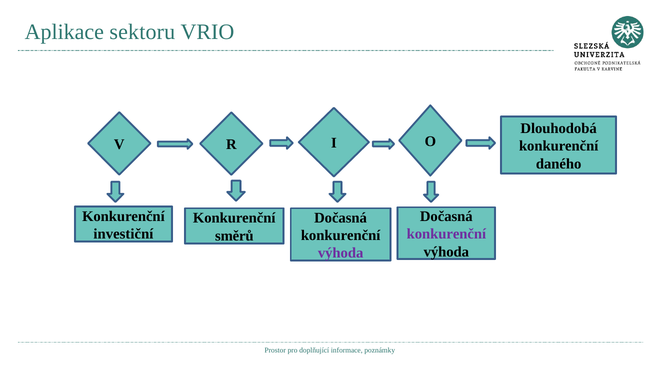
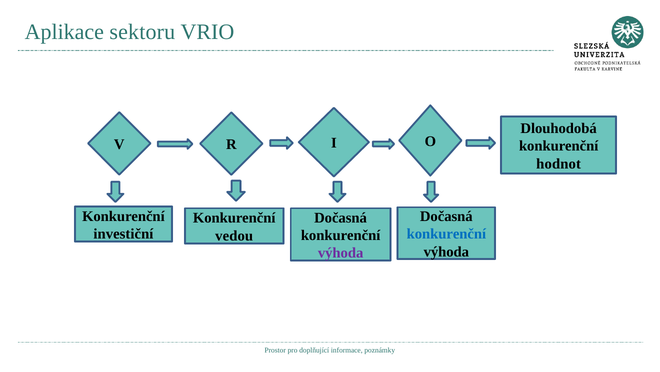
daného: daného -> hodnot (559, 163)
konkurenční colour: purple -> blue (446, 234)
směrů: směrů -> vedou (234, 235)
